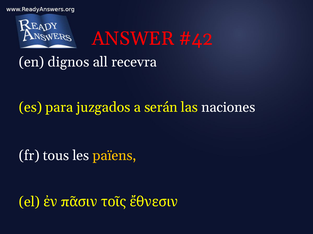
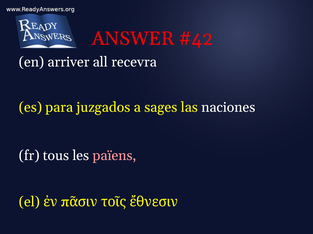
dignos: dignos -> arriver (69, 62)
serán: serán -> sages (161, 108)
païens colour: yellow -> pink (114, 156)
